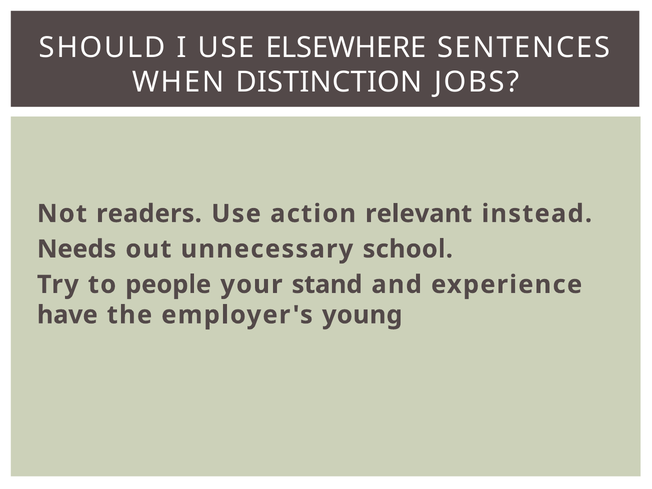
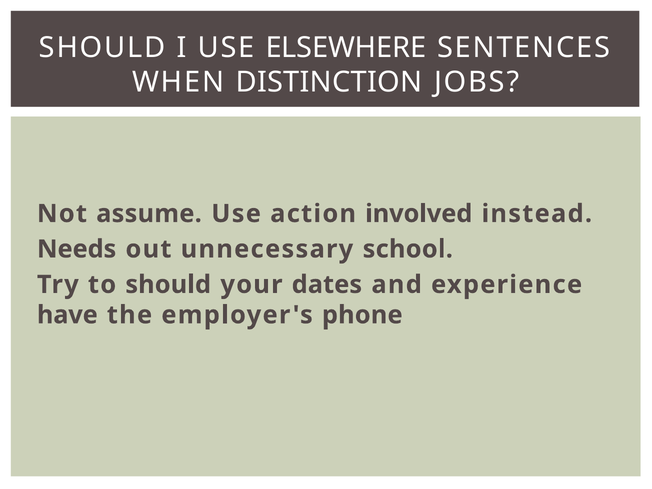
readers: readers -> assume (149, 214)
relevant: relevant -> involved (419, 214)
to people: people -> should (168, 285)
stand: stand -> dates (327, 285)
young: young -> phone (362, 315)
